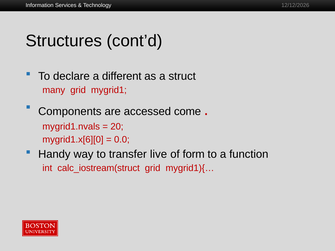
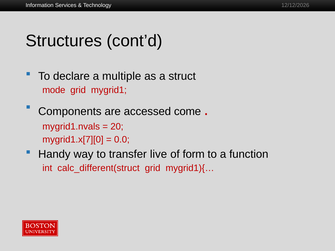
different: different -> multiple (122, 76)
many: many -> mode (54, 90)
mygrid1.x[6][0: mygrid1.x[6][0 -> mygrid1.x[7][0 (73, 140)
calc_iostream(struct: calc_iostream(struct -> calc_different(struct (99, 168)
